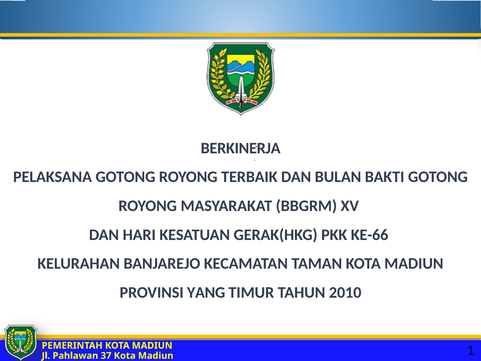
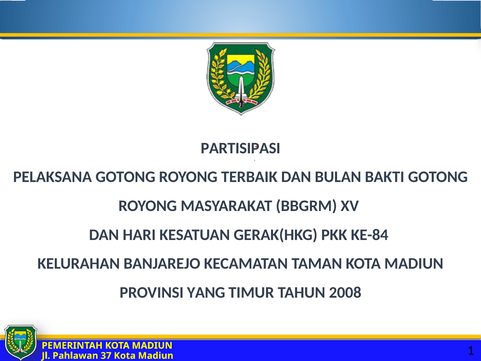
BERKINERJA: BERKINERJA -> PARTISIPASI (241, 148)
KE-66: KE-66 -> KE-84 (370, 235)
2010: 2010 -> 2008 (345, 292)
